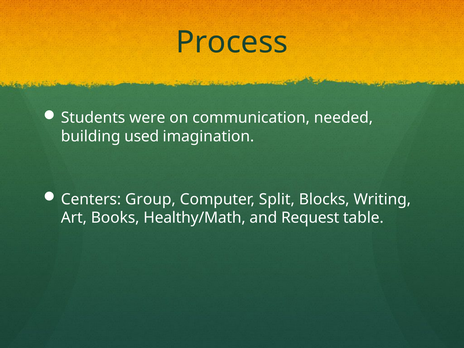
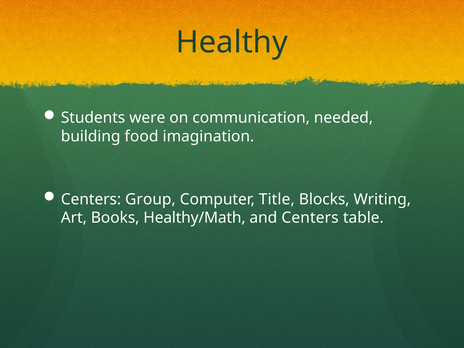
Process: Process -> Healthy (232, 42)
used: used -> food (142, 136)
Split: Split -> Title (277, 199)
and Request: Request -> Centers (310, 218)
